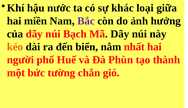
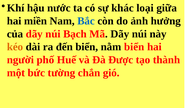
Bắc colour: purple -> blue (86, 21)
nằm nhất: nhất -> biển (134, 47)
Phùn: Phùn -> Được (121, 60)
